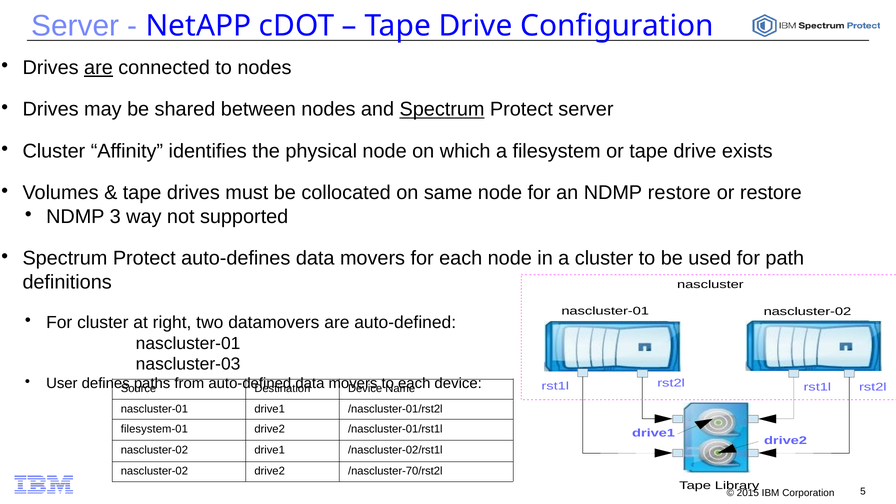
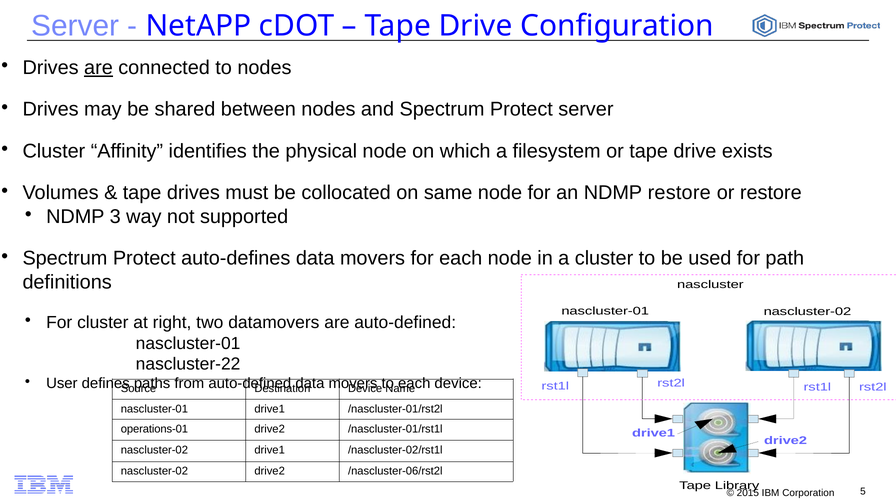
Spectrum underline: present -> none (442, 109)
nascluster-03: nascluster-03 -> nascluster-22 (188, 365)
filesystem-01: filesystem-01 -> operations-01 (154, 429)
/nascluster-70/rst2l: /nascluster-70/rst2l -> /nascluster-06/rst2l (395, 472)
